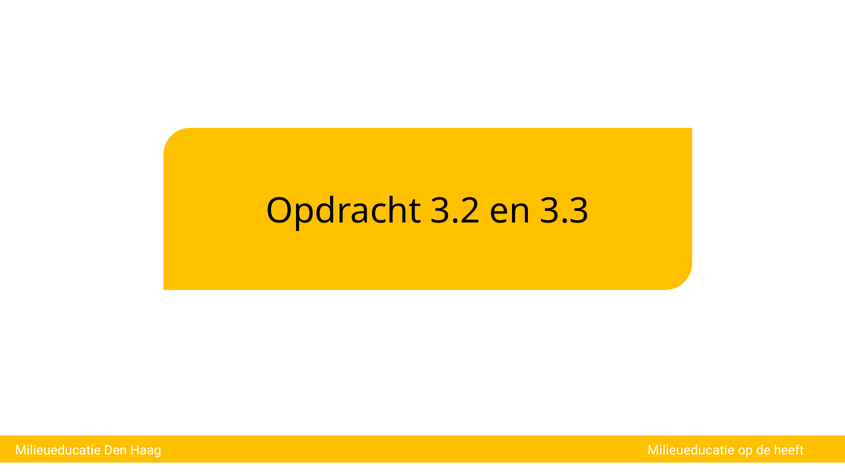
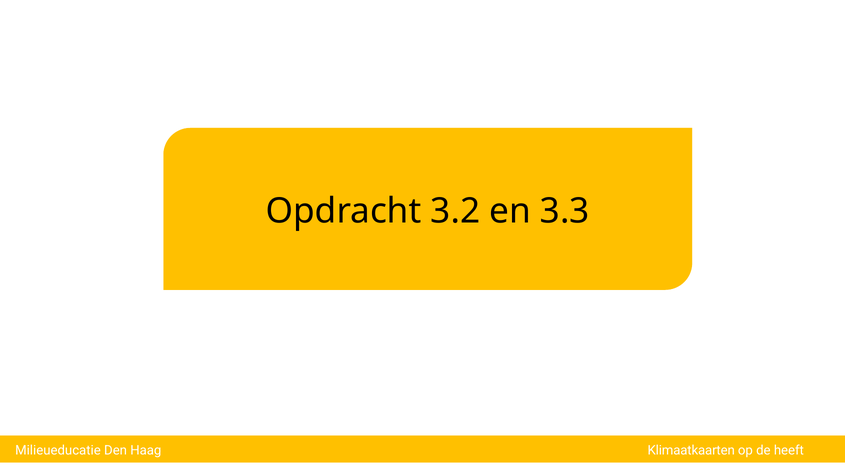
Milieueducatie: Milieueducatie -> Klimaatkaarten (691, 450)
